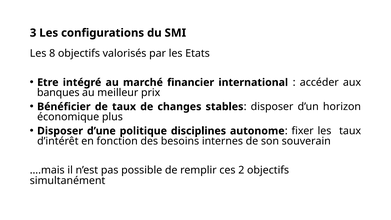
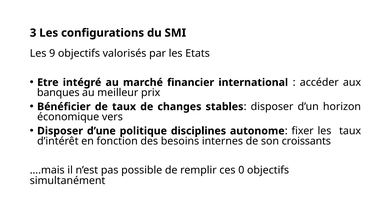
8: 8 -> 9 (52, 53)
plus: plus -> vers (112, 117)
souverain: souverain -> croissants (306, 141)
2: 2 -> 0 (241, 170)
